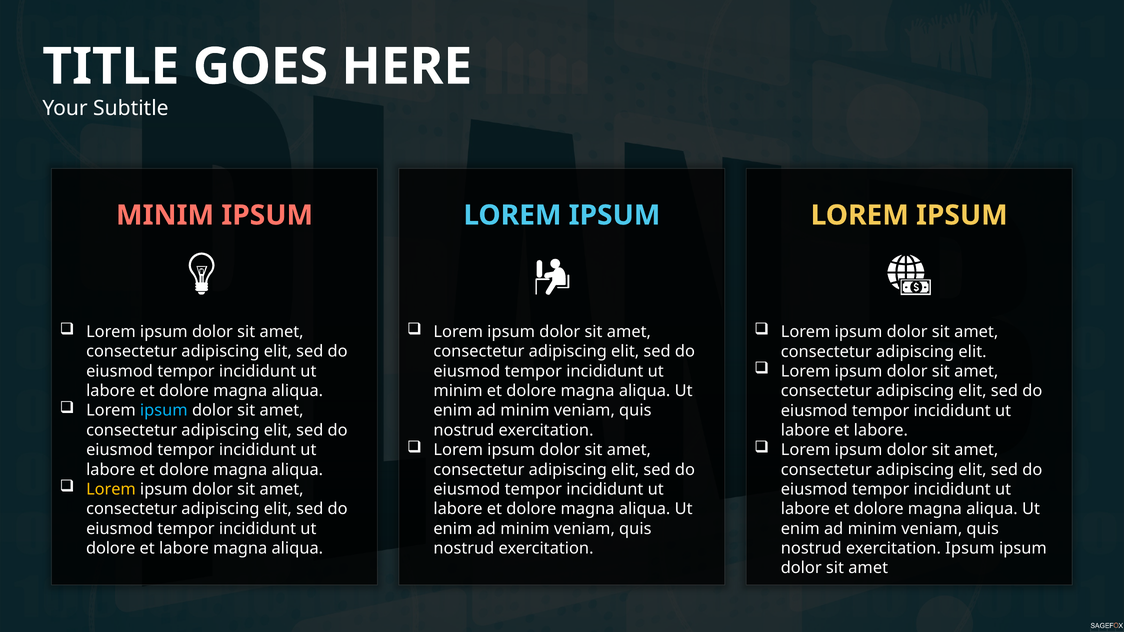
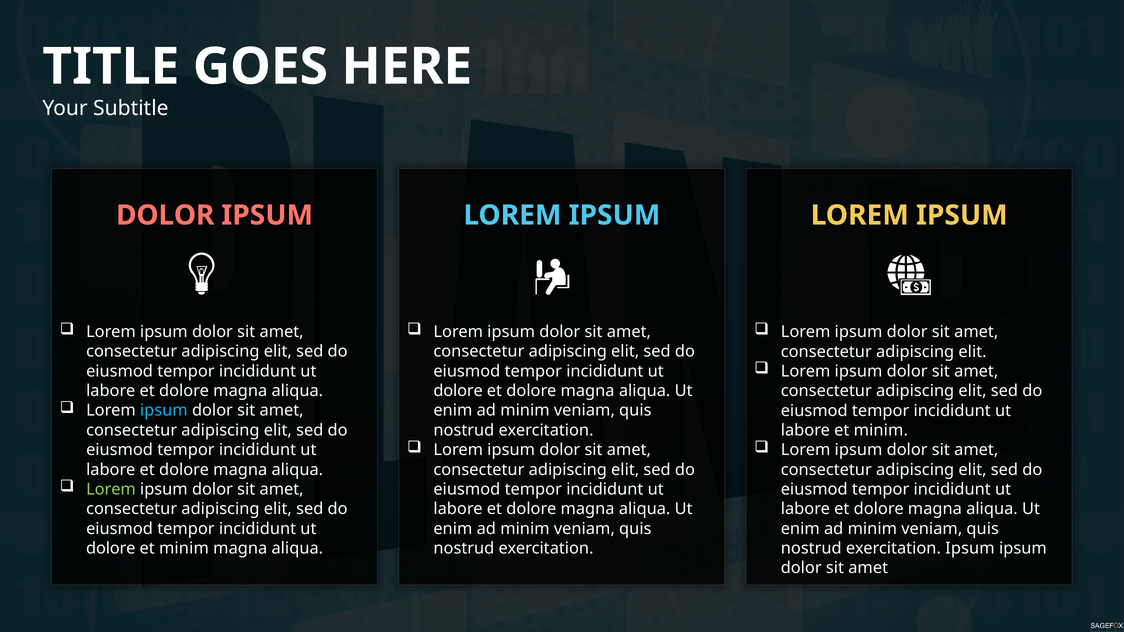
MINIM: MINIM -> DOLOR (165, 215)
minim: minim -> dolore (458, 391)
labore et labore: labore -> minim (881, 430)
Lorem colour: yellow -> light green (111, 489)
labore: labore -> minim (184, 549)
